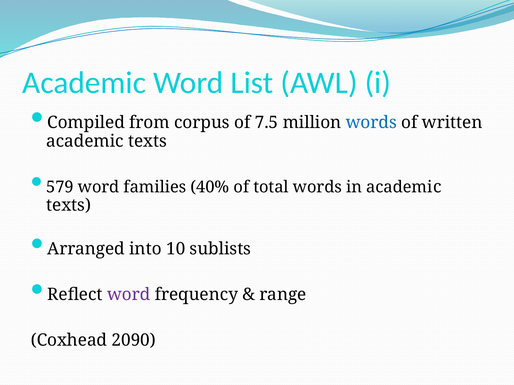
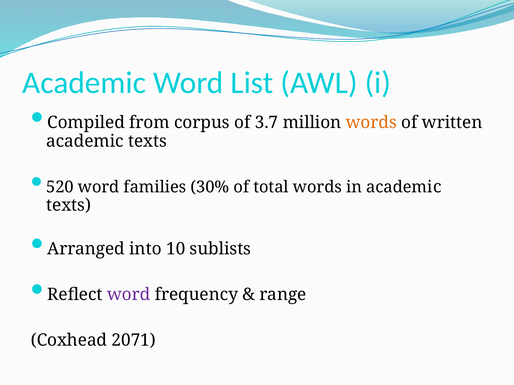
7.5: 7.5 -> 3.7 (267, 123)
words colour: blue -> orange (371, 123)
579: 579 -> 520 (60, 187)
40%: 40% -> 30% (210, 187)
2090: 2090 -> 2071 (134, 341)
